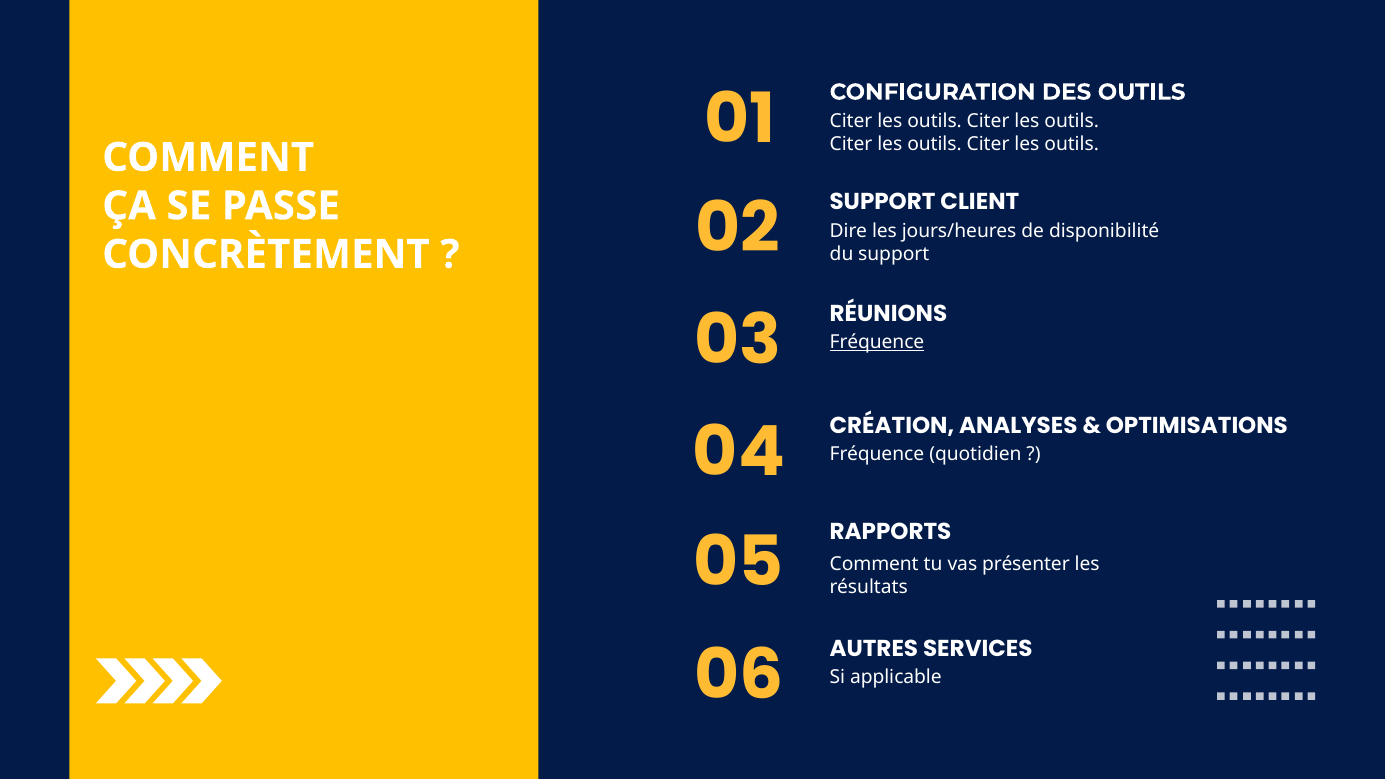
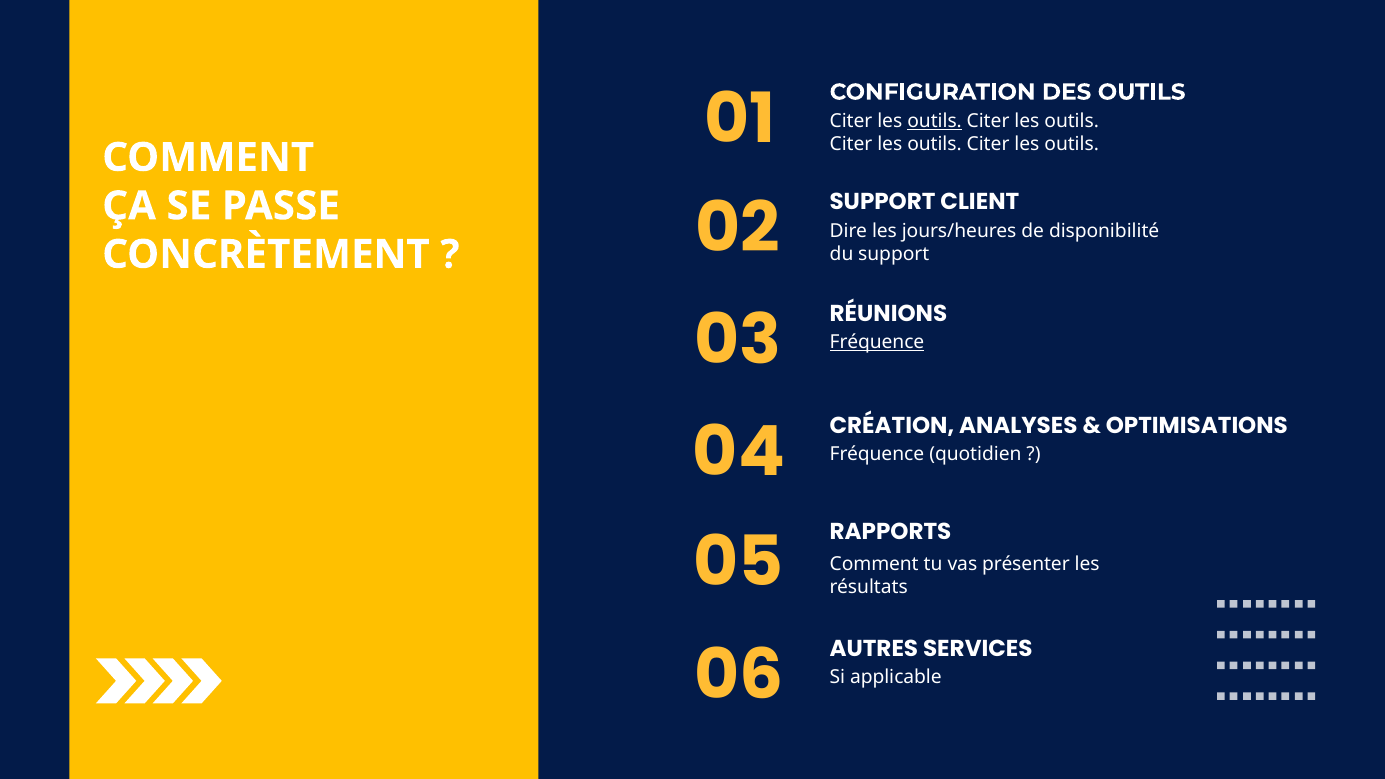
outils underline: none -> present (935, 121)
